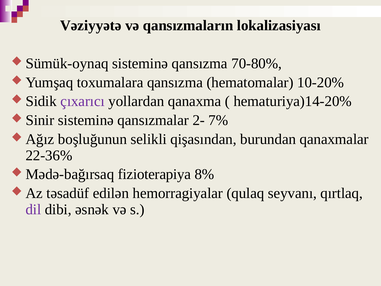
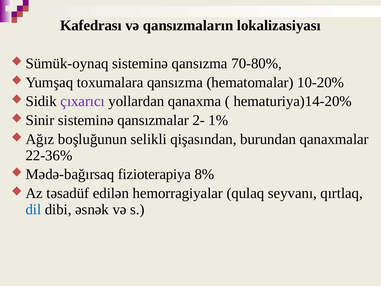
Vəziyyətə: Vəziyyətə -> Kafedrası (91, 25)
7%: 7% -> 1% (218, 120)
dil colour: purple -> blue (33, 209)
